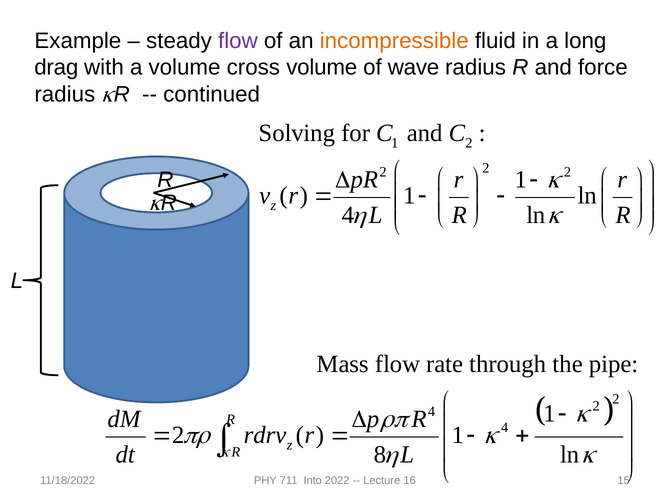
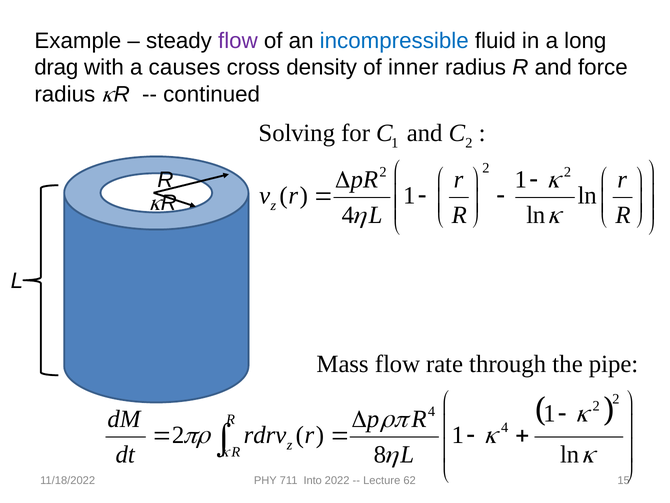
incompressible colour: orange -> blue (394, 41)
a volume: volume -> causes (184, 67)
cross volume: volume -> density (322, 67)
wave: wave -> inner (413, 67)
16: 16 -> 62 (410, 480)
